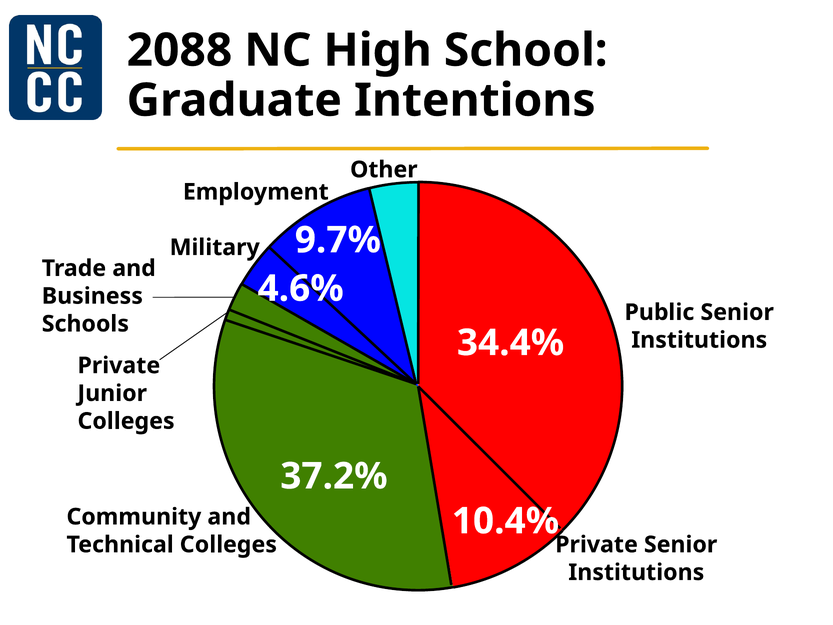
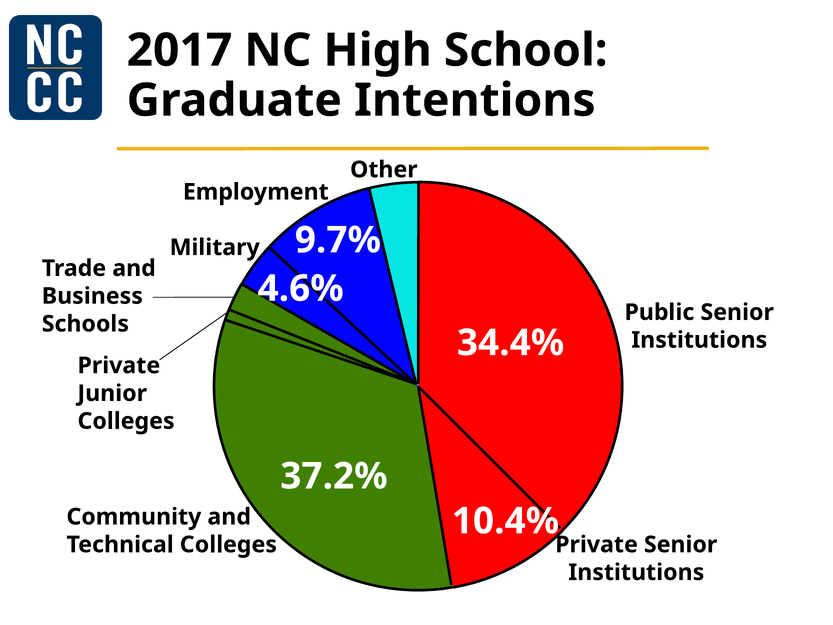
2088: 2088 -> 2017 (179, 50)
